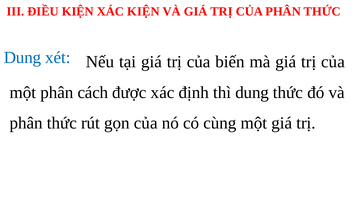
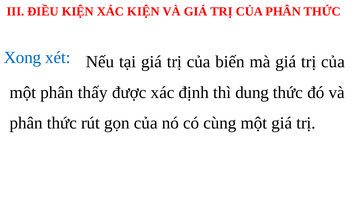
Dung: Dung -> Xong (23, 58)
cách: cách -> thấy (93, 92)
